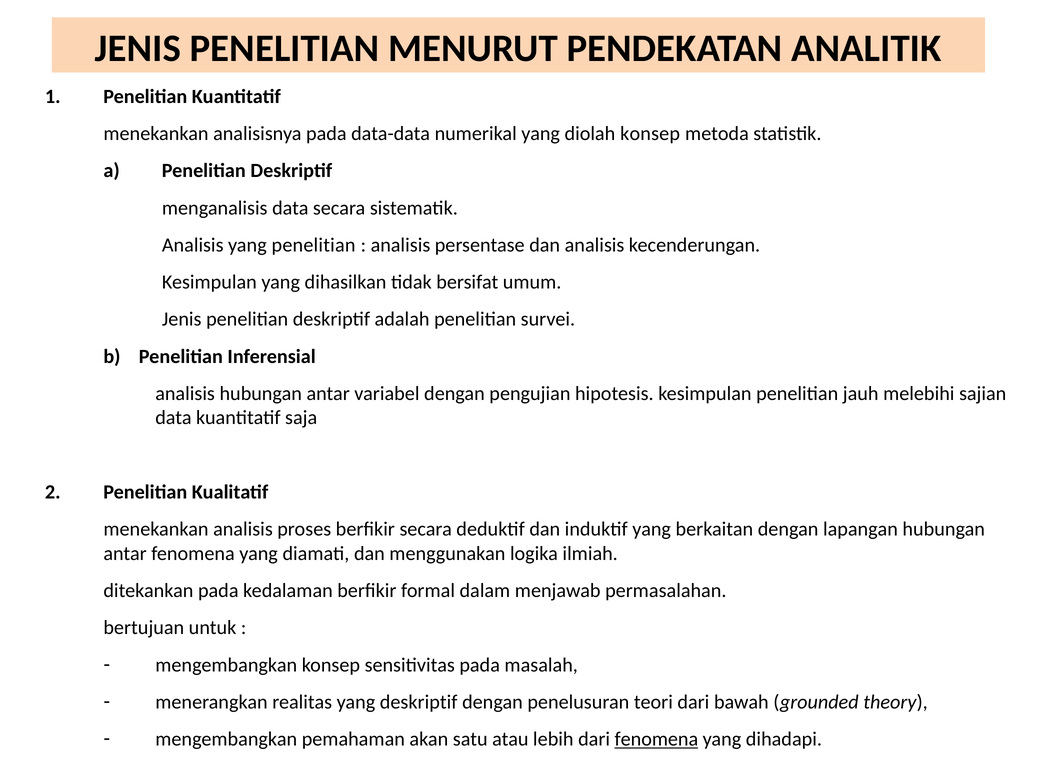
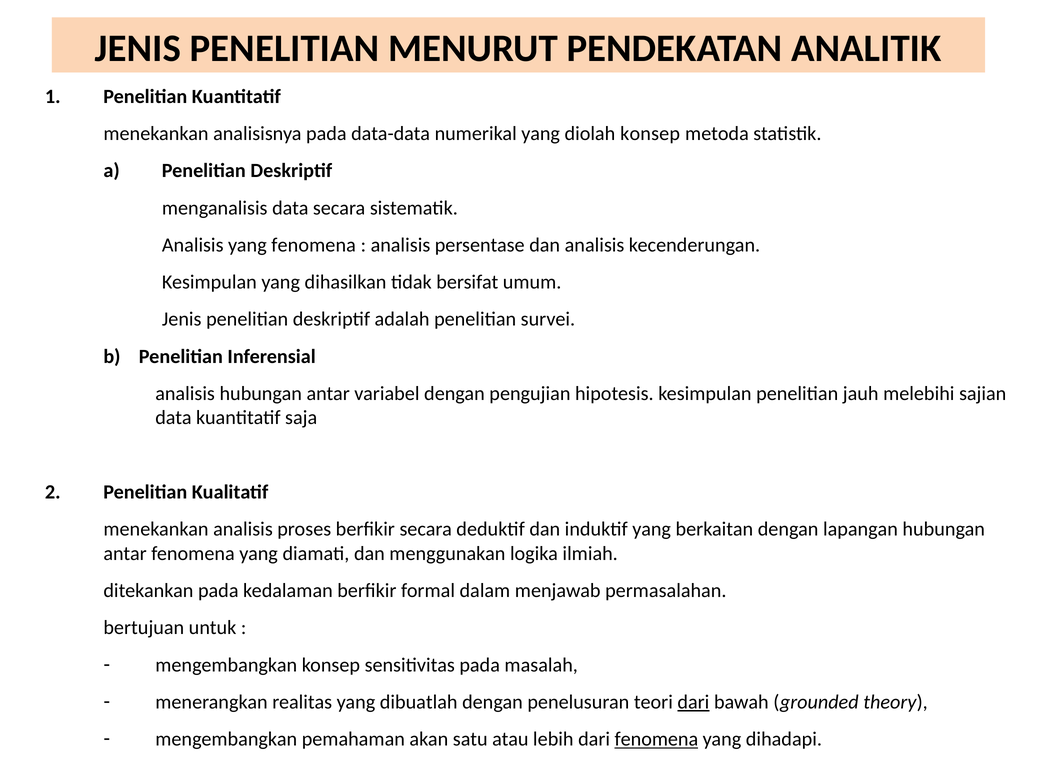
yang penelitian: penelitian -> fenomena (314, 245)
yang deskriptif: deskriptif -> dibuatlah (419, 703)
dari underline: none -> present (693, 703)
